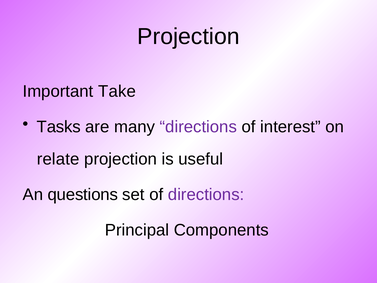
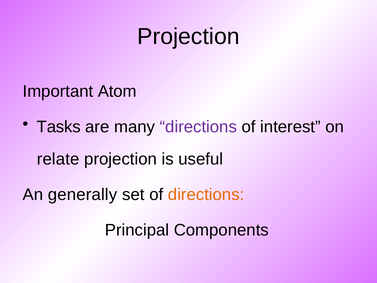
Take: Take -> Atom (117, 91)
questions: questions -> generally (83, 194)
directions colour: purple -> orange (206, 194)
